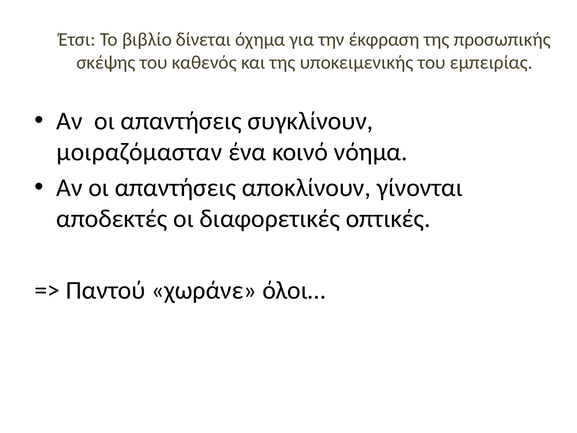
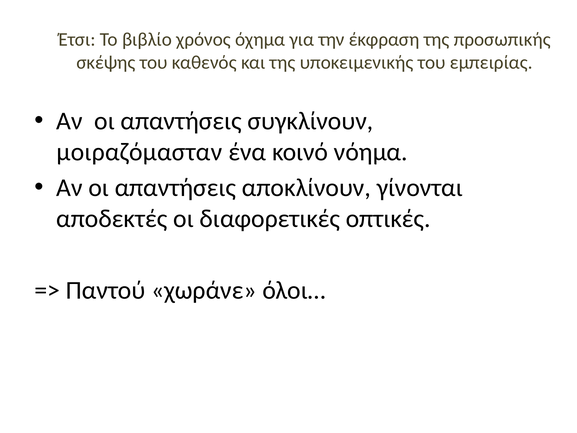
δίνεται: δίνεται -> χρόνος (203, 39)
